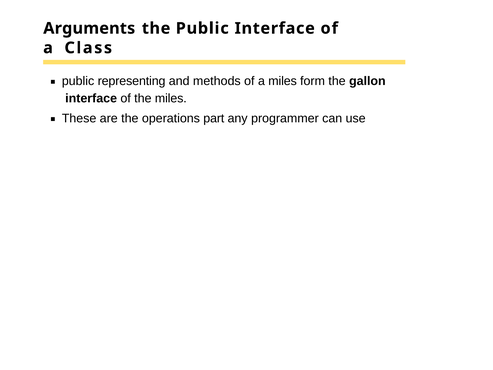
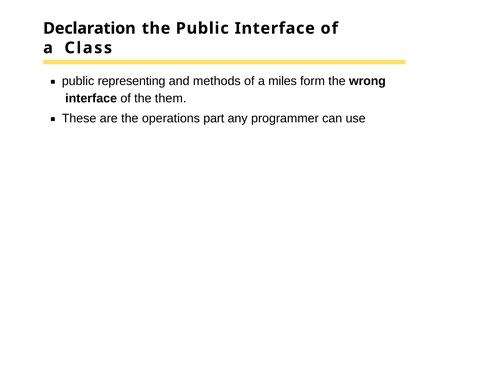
Arguments: Arguments -> Declaration (89, 28)
gallon: gallon -> wrong (367, 81)
the miles: miles -> them (171, 98)
